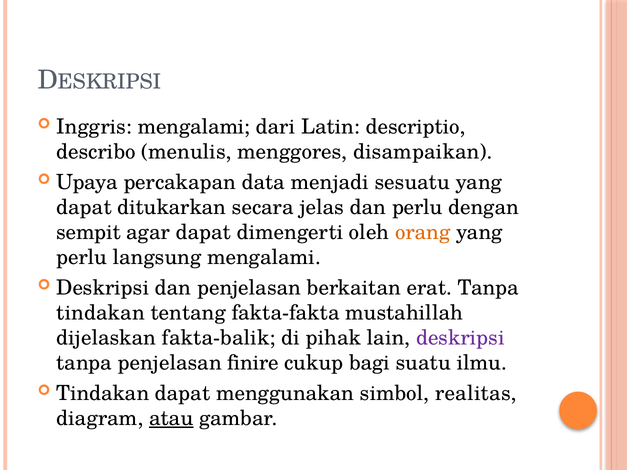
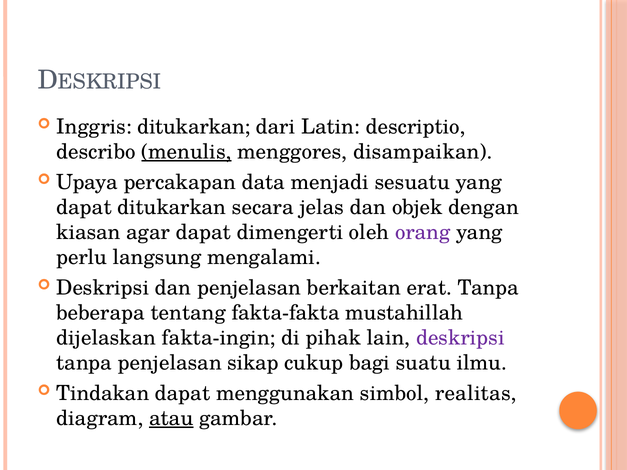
Inggris mengalami: mengalami -> ditukarkan (194, 127)
menulis underline: none -> present (186, 152)
dan perlu: perlu -> objek (417, 207)
sempit: sempit -> kiasan (88, 232)
orang colour: orange -> purple (423, 232)
tindakan: tindakan -> beberapa (101, 313)
fakta-balik: fakta-balik -> fakta-ingin (219, 338)
finire: finire -> sikap (253, 363)
